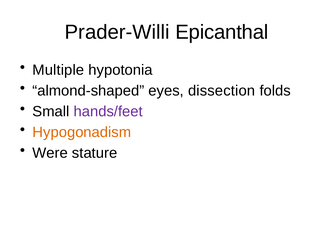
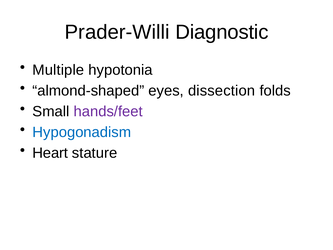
Epicanthal: Epicanthal -> Diagnostic (222, 32)
Hypogonadism colour: orange -> blue (82, 132)
Were: Were -> Heart (50, 153)
